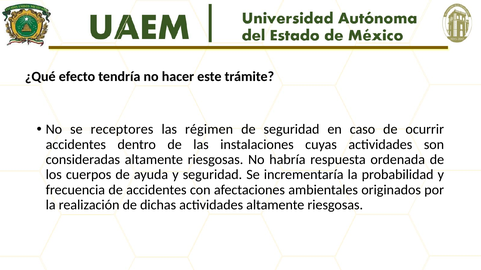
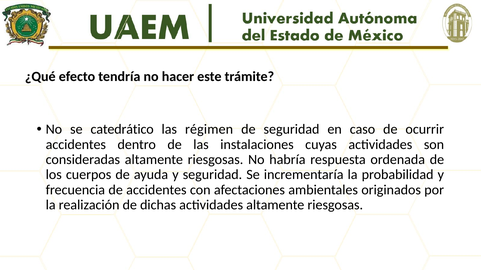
receptores: receptores -> catedrático (122, 130)
